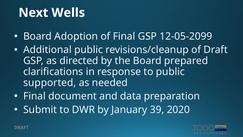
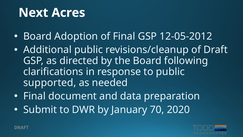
Wells: Wells -> Acres (68, 13)
12-05-2099: 12-05-2099 -> 12-05-2012 (186, 36)
prepared: prepared -> following (186, 61)
39: 39 -> 70 (157, 109)
